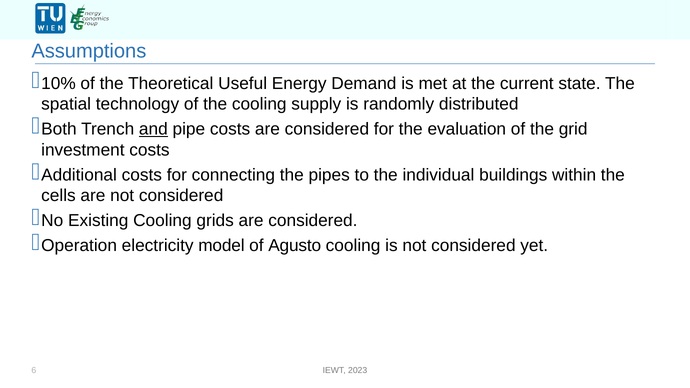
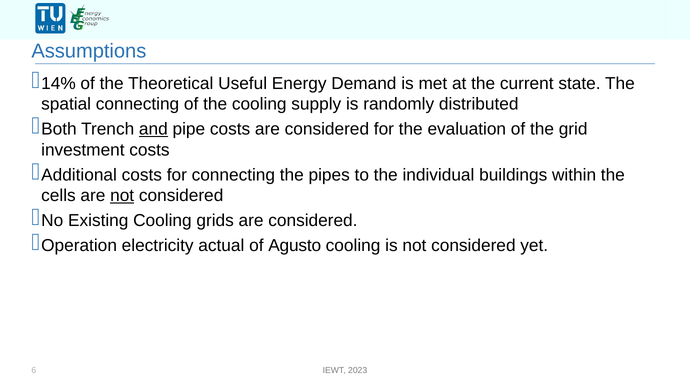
10%: 10% -> 14% (58, 84)
spatial technology: technology -> connecting (138, 104)
not underline: none -> present (122, 196)
model: model -> actual (221, 246)
